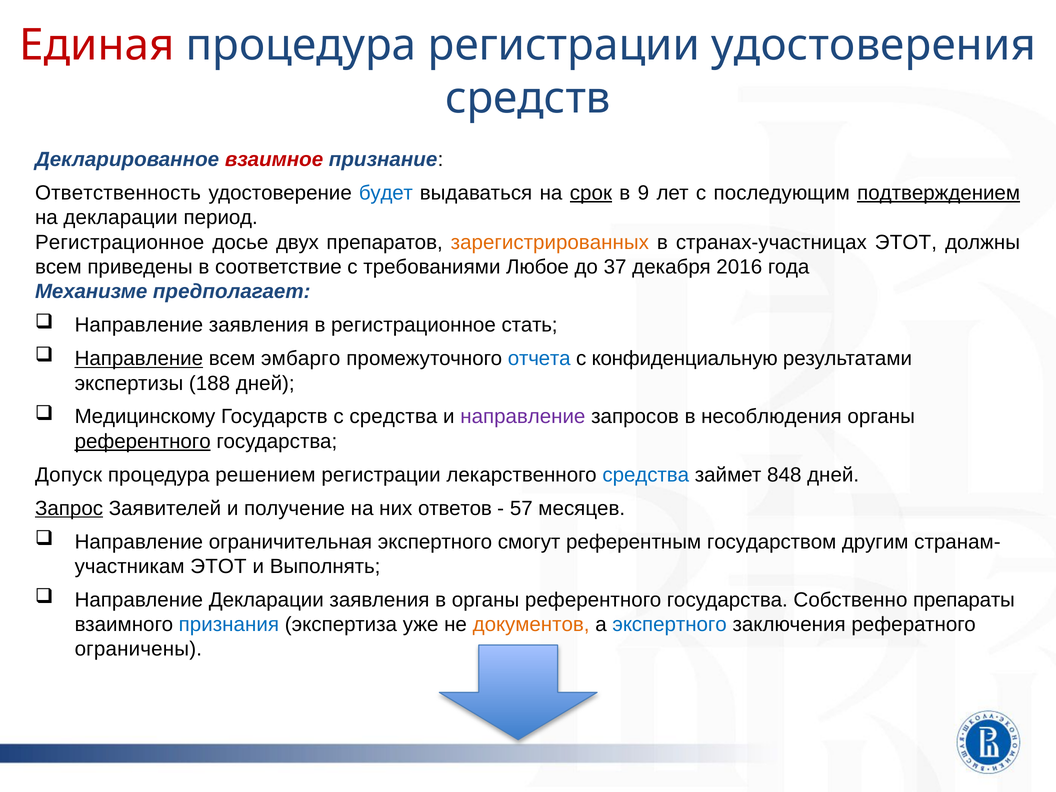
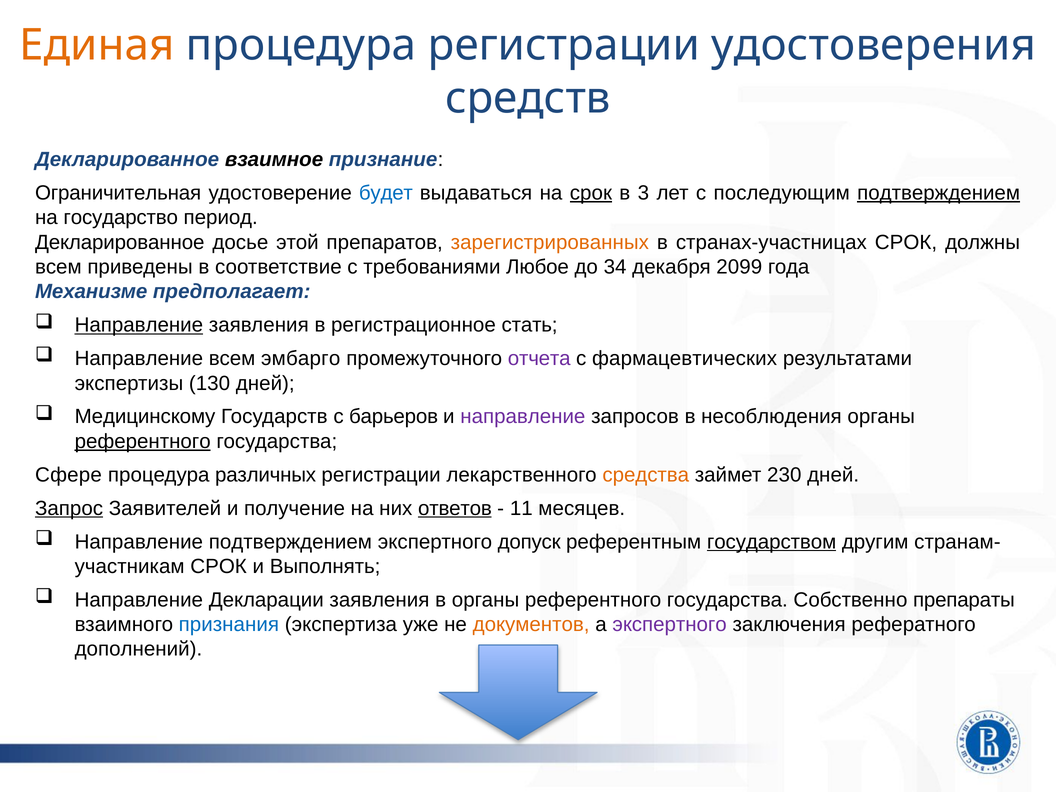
Единая colour: red -> orange (97, 45)
взаимное colour: red -> black (274, 160)
Ответственность: Ответственность -> Ограничительная (118, 193)
9: 9 -> 3 (643, 193)
на декларации: декларации -> государство (121, 218)
Регистрационное: Регистрационное -> Декларированное (120, 242)
двух: двух -> этой (297, 242)
странах-участницах ЭТОТ: ЭТОТ -> СРОК (906, 242)
37: 37 -> 34 (615, 267)
2016: 2016 -> 2099 (739, 267)
Направление underline: none -> present (139, 325)
Направление underline: present -> none (139, 359)
отчета colour: blue -> purple (539, 359)
конфиденциальную: конфиденциальную -> фармацевтических (685, 359)
188: 188 -> 130 (210, 383)
с средства: средства -> барьеров (394, 417)
Допуск: Допуск -> Сфере (69, 475)
решением: решением -> различных (266, 475)
средства colour: blue -> orange (646, 475)
848: 848 -> 230 (784, 475)
ответов underline: none -> present (455, 508)
57: 57 -> 11 (521, 508)
Направление ограничительная: ограничительная -> подтверждением (290, 542)
смогут: смогут -> допуск (529, 542)
государством underline: none -> present (772, 542)
ЭТОТ: ЭТОТ -> СРОК (219, 566)
экспертного colour: blue -> purple (670, 625)
ограничены: ограничены -> дополнений (138, 649)
